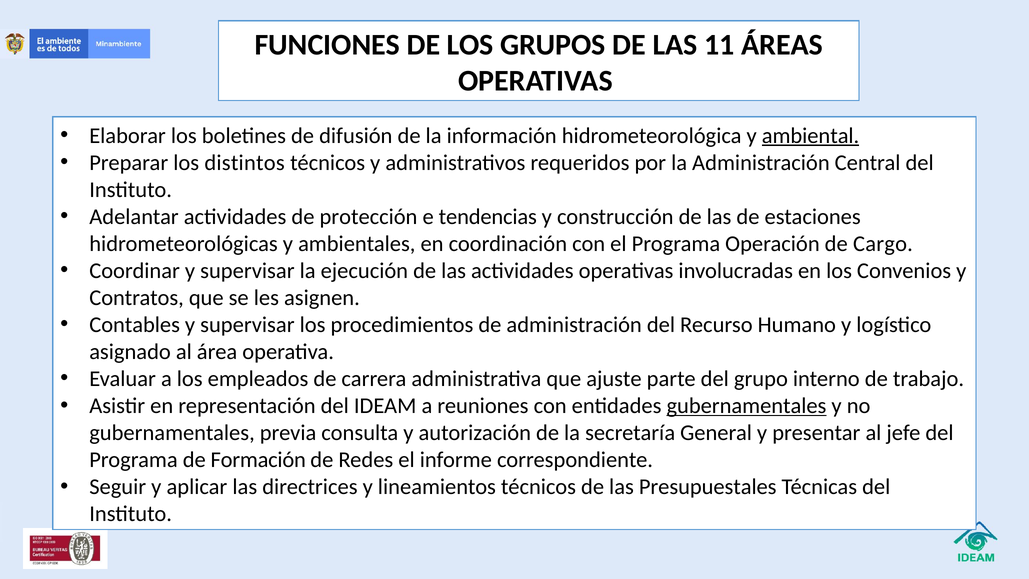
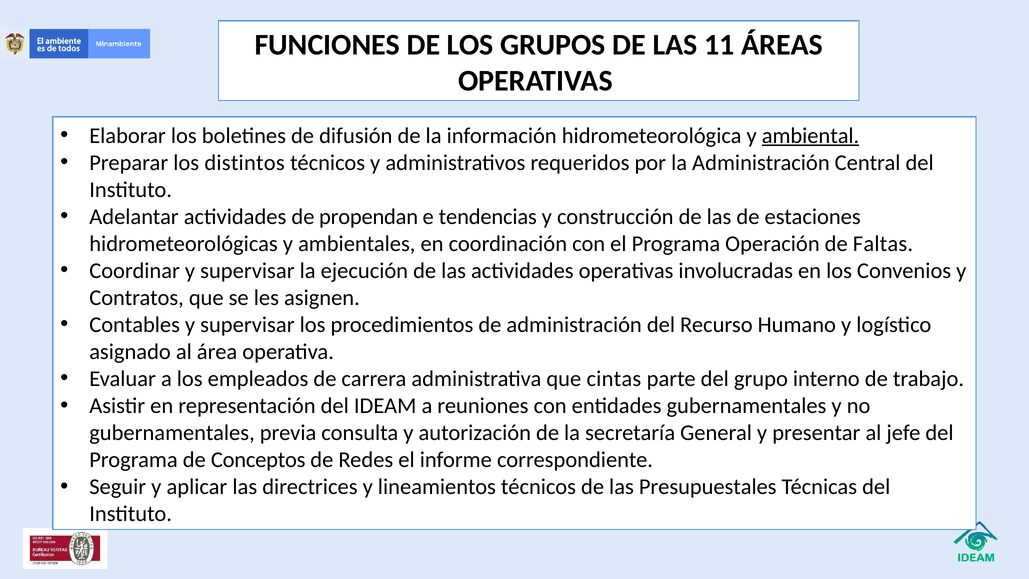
protección: protección -> propendan (369, 217)
Cargo: Cargo -> Faltas (883, 244)
ajuste: ajuste -> cintas (614, 379)
gubernamentales underline: present -> none (746, 406)
Formación: Formación -> Conceptos (258, 460)
